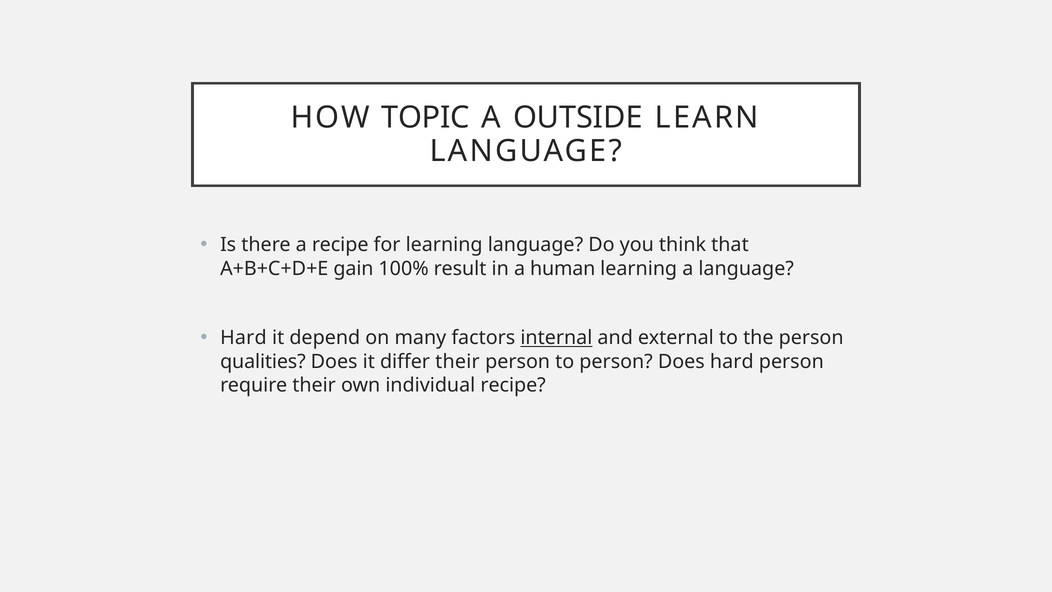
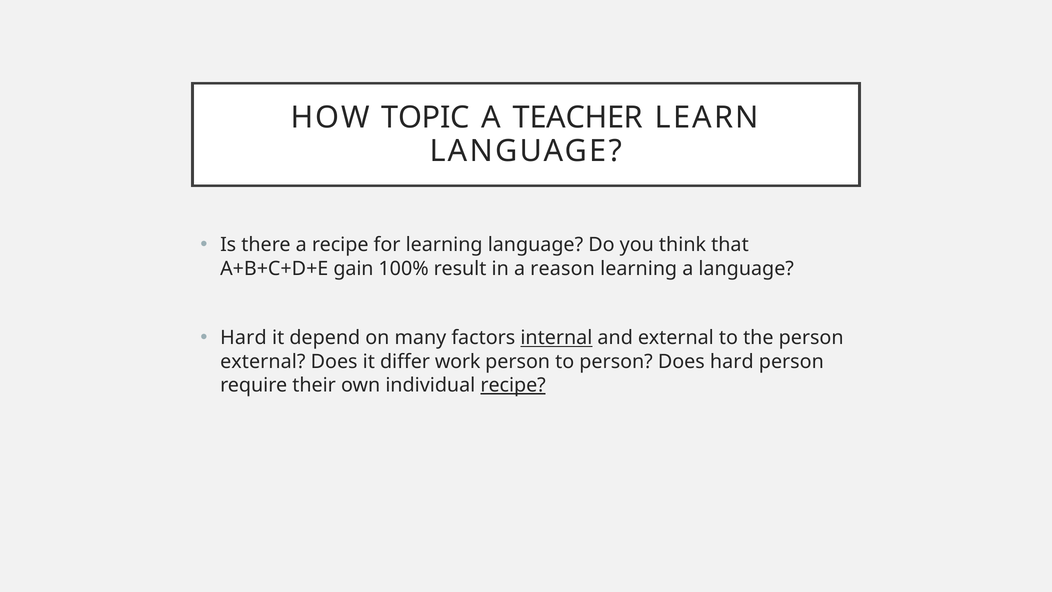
OUTSIDE: OUTSIDE -> TEACHER (578, 118)
human: human -> reason (563, 268)
qualities: qualities -> external (263, 361)
differ their: their -> work (458, 361)
recipe underline: none -> present (513, 385)
